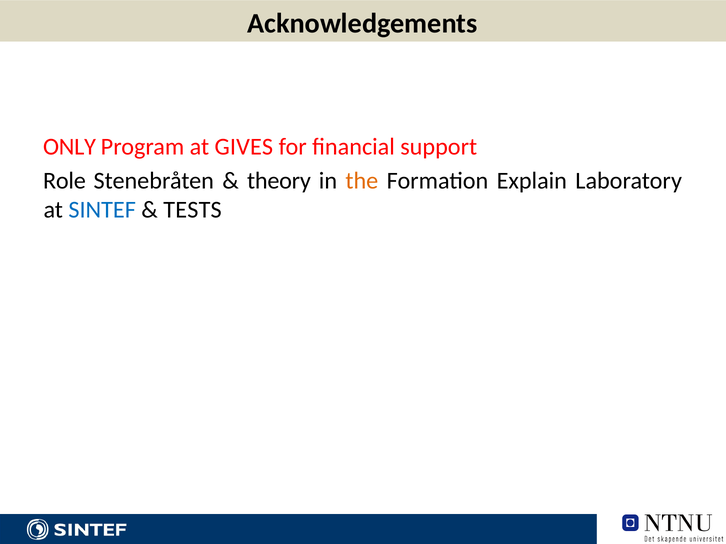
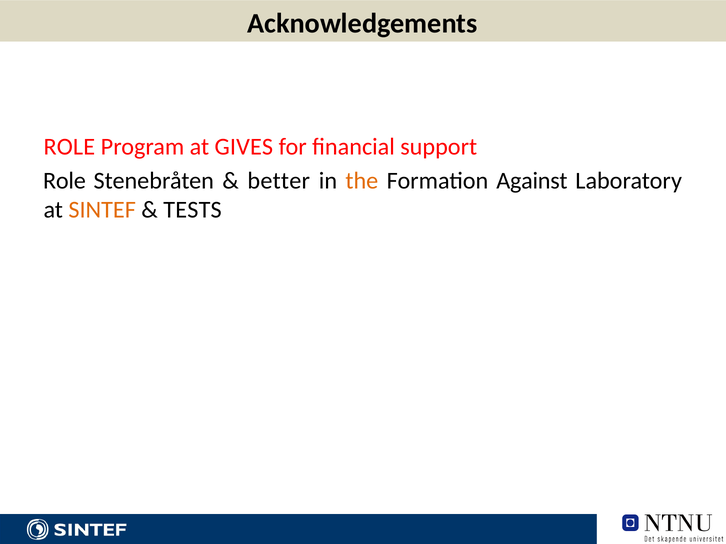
ONLY: ONLY -> ROLE (69, 147)
theory: theory -> better (279, 181)
Explain: Explain -> Against (532, 181)
SINTEF colour: blue -> orange (102, 210)
